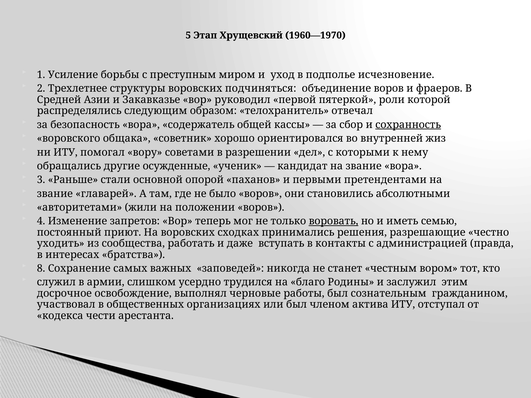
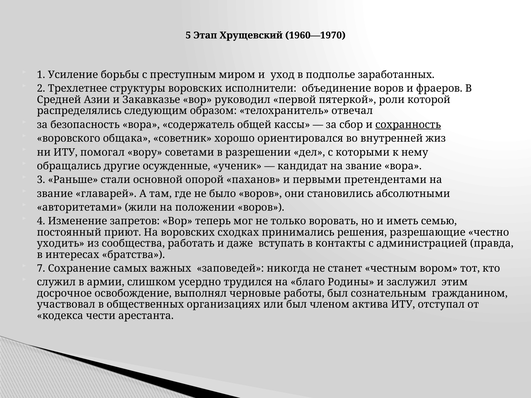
исчезновение: исчезновение -> заработанных (396, 75)
подчиняться: подчиняться -> исполнители (261, 89)
воровать underline: present -> none (334, 221)
8: 8 -> 7 (41, 269)
